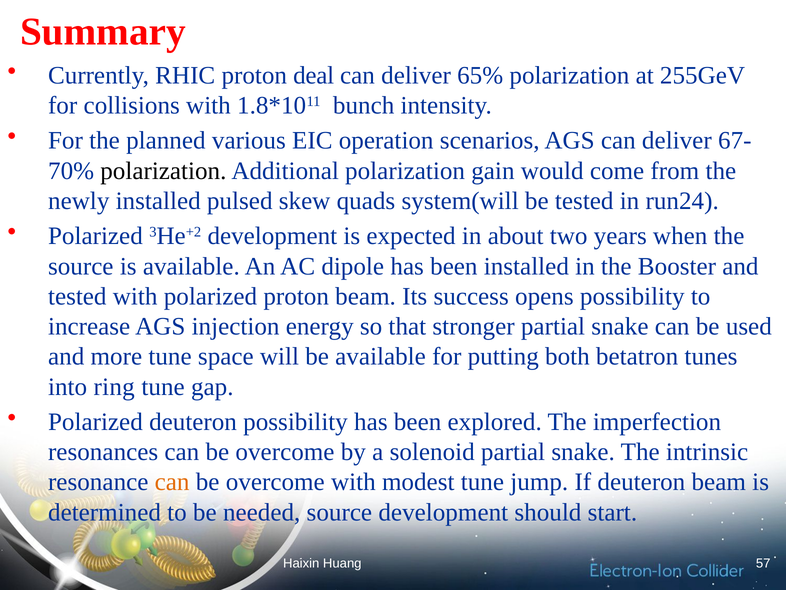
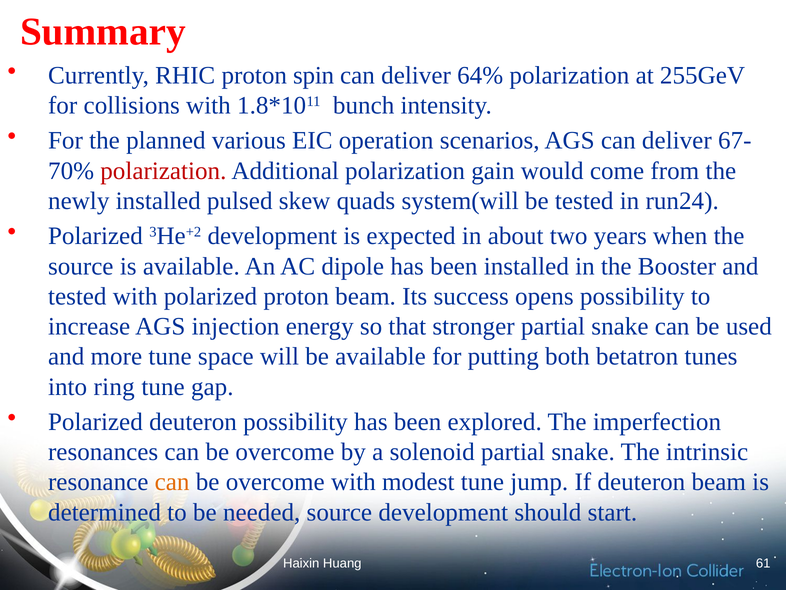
deal: deal -> spin (314, 75)
65%: 65% -> 64% (480, 75)
polarization colour: black -> red (163, 171)
57: 57 -> 61 (763, 563)
